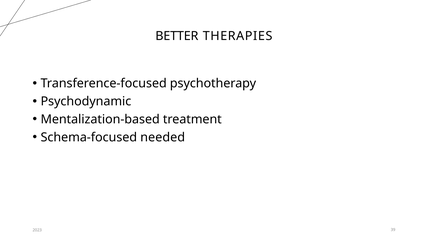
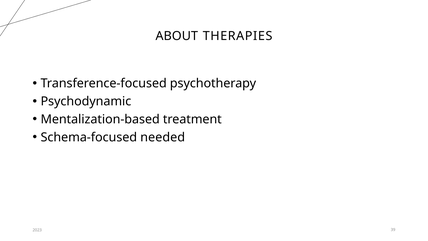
BETTER: BETTER -> ABOUT (177, 36)
